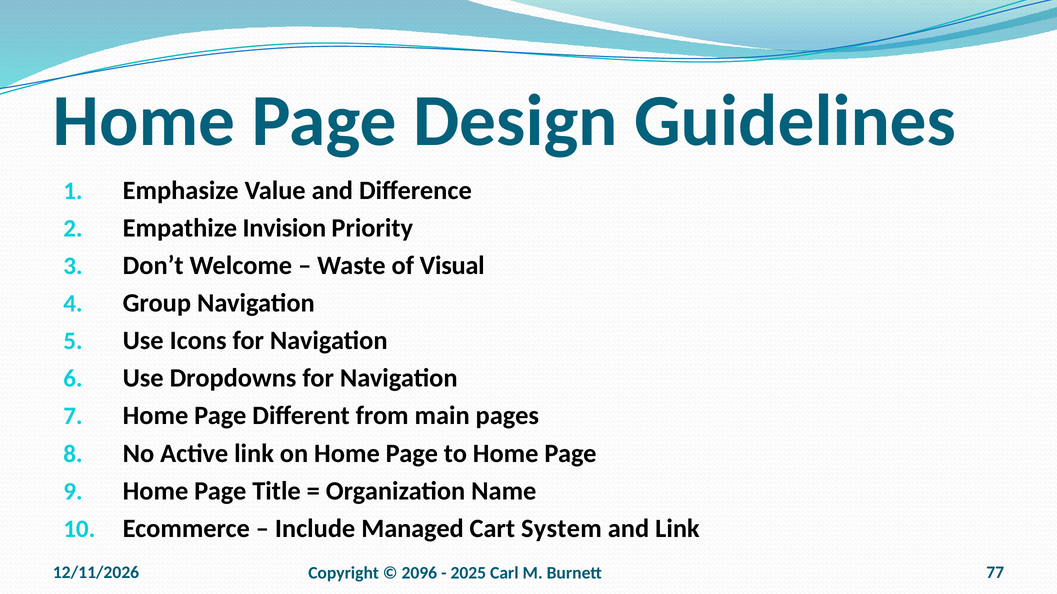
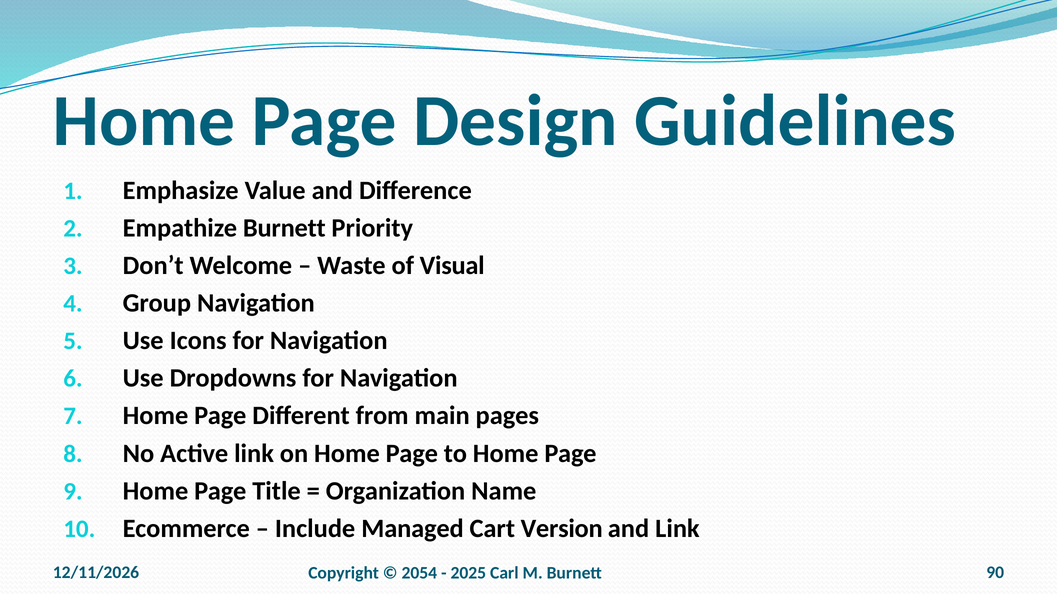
Empathize Invision: Invision -> Burnett (284, 228)
System: System -> Version (562, 529)
2096: 2096 -> 2054 (419, 573)
77: 77 -> 90 (995, 573)
